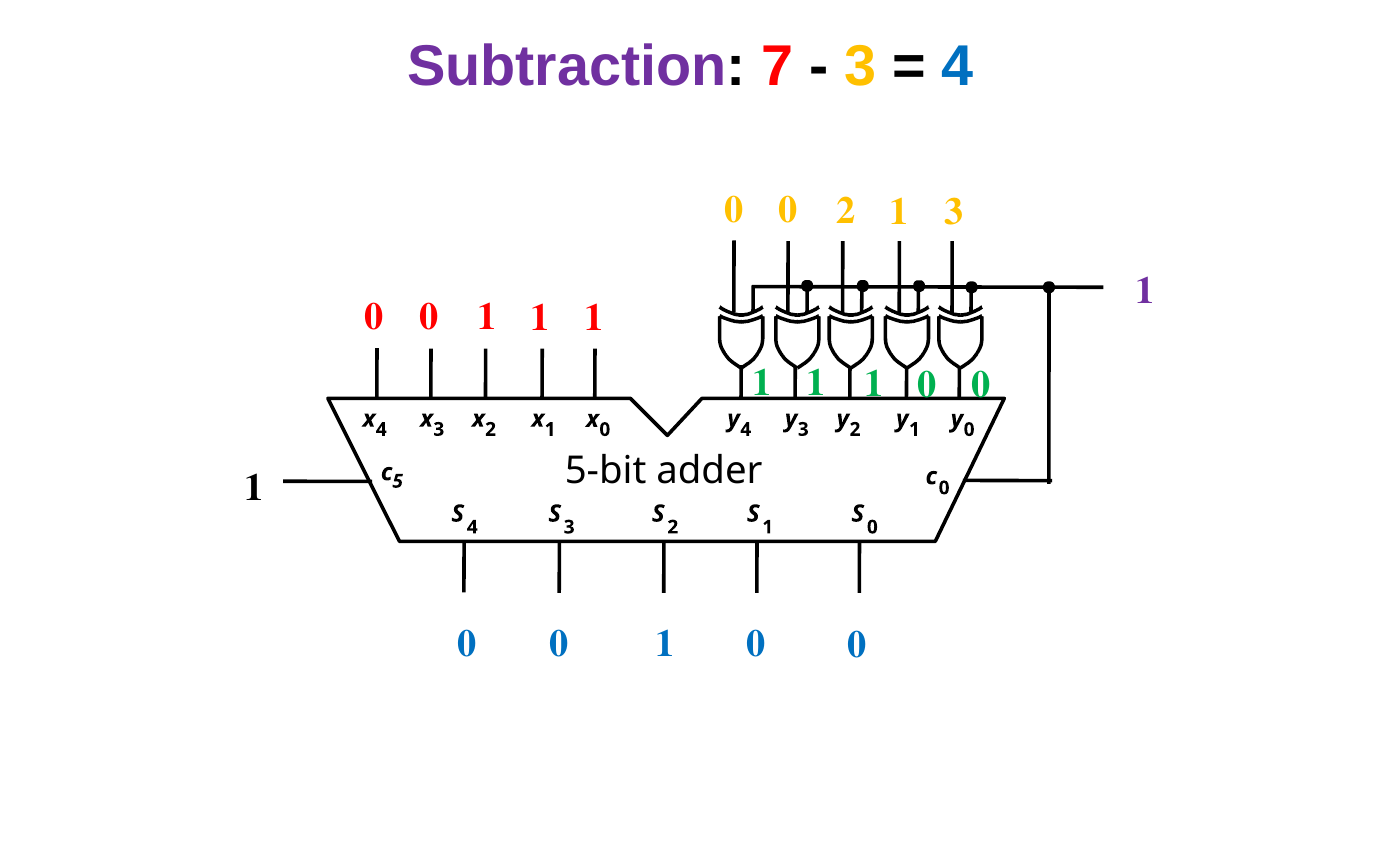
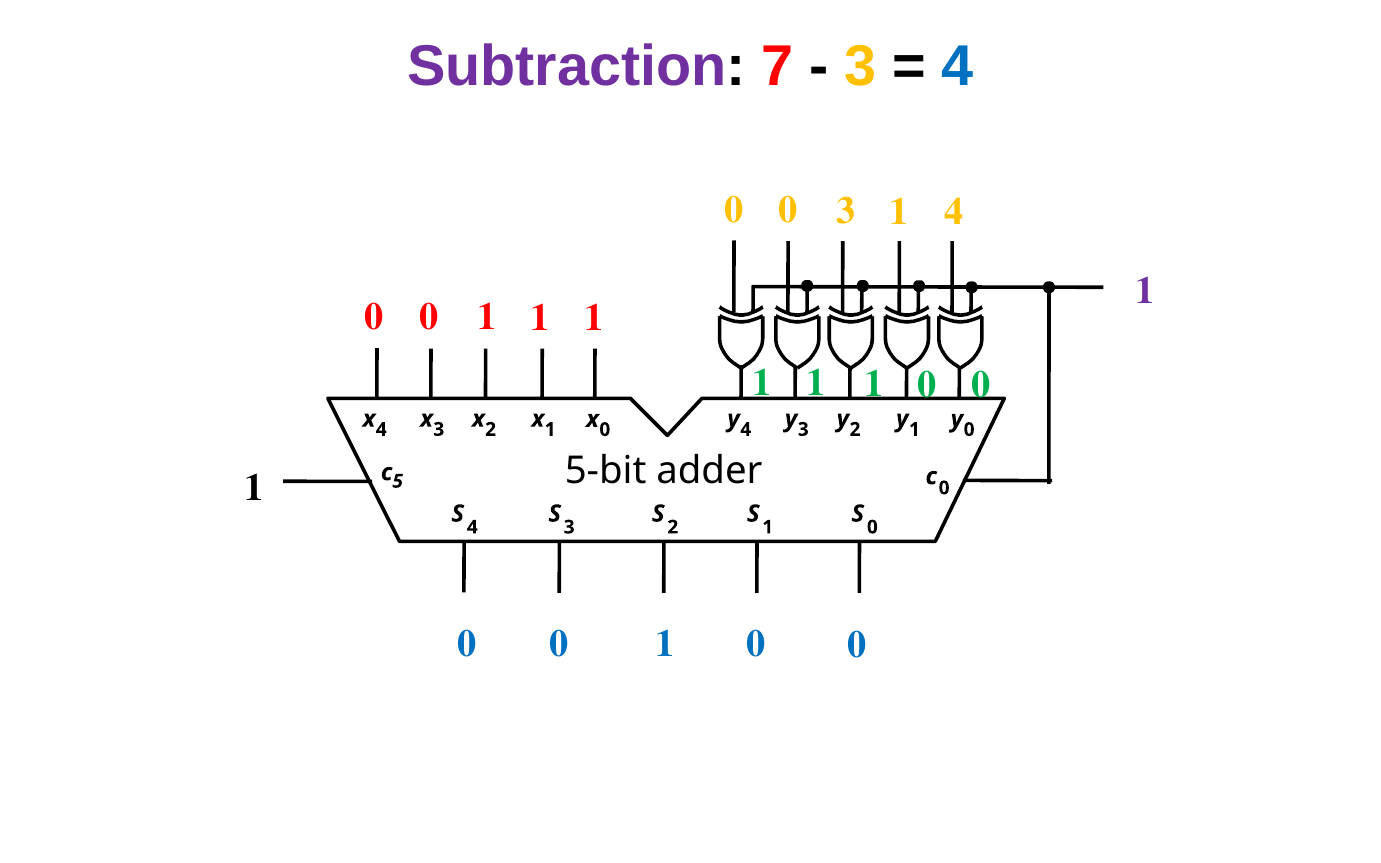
0 2: 2 -> 3 (846, 211)
1 3: 3 -> 4 (954, 212)
